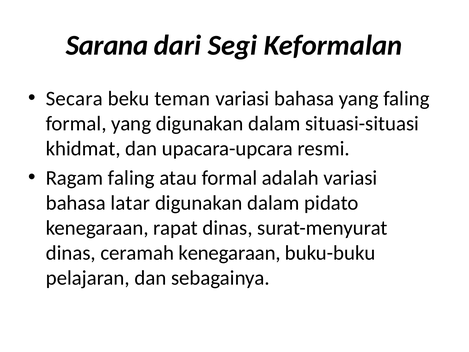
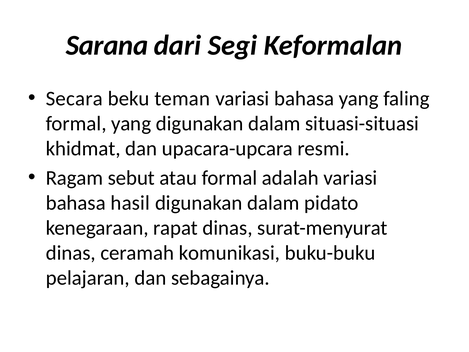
Ragam faling: faling -> sebut (131, 178)
latar: latar -> hasil (130, 203)
ceramah kenegaraan: kenegaraan -> komunikasi (229, 253)
